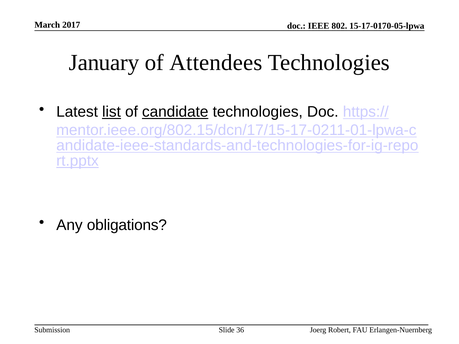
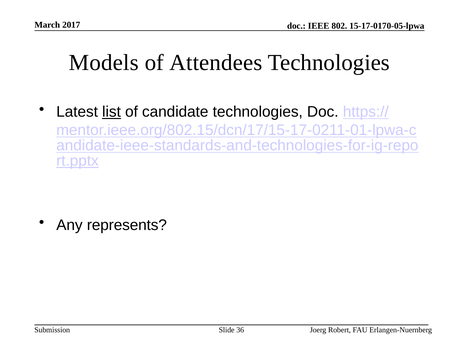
January: January -> Models (104, 63)
candidate underline: present -> none (175, 112)
obligations: obligations -> represents (127, 225)
